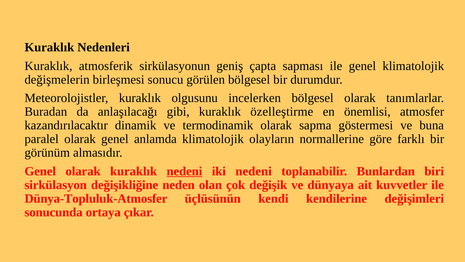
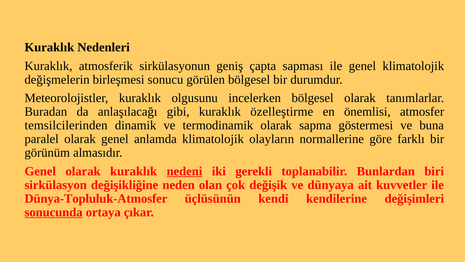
kazandırılacaktır: kazandırılacaktır -> temsilcilerinden (66, 125)
iki nedeni: nedeni -> gerekli (254, 171)
sonucunda underline: none -> present (54, 212)
